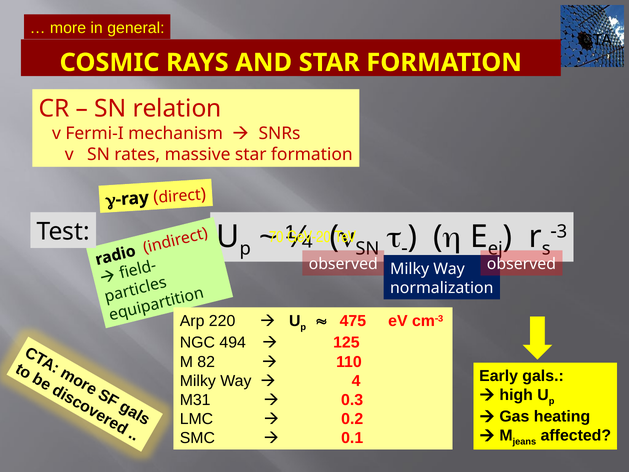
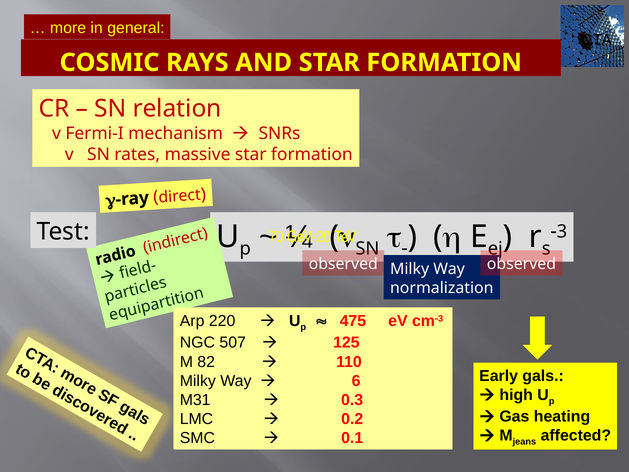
494: 494 -> 507 (233, 343)
4: 4 -> 6 (356, 381)
